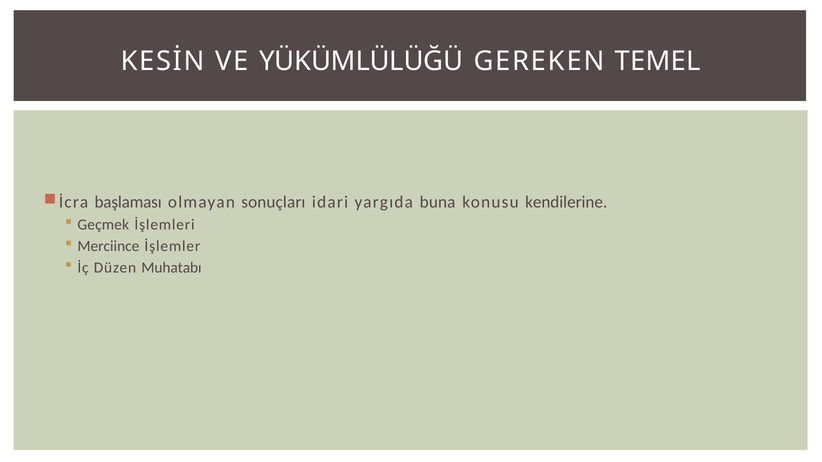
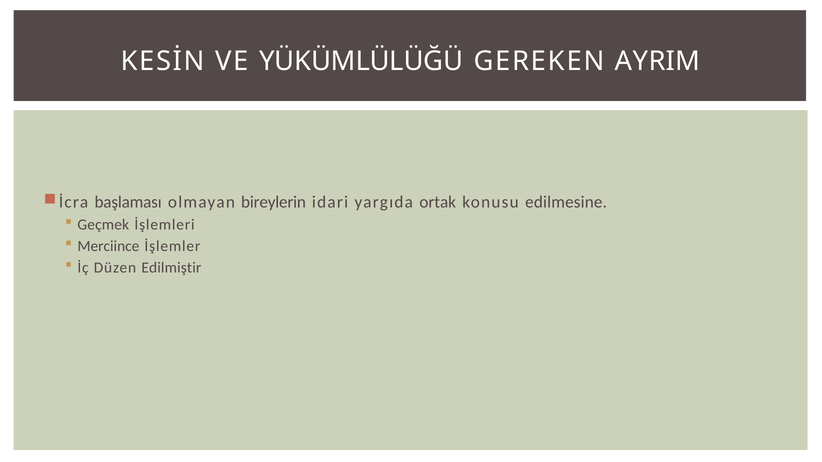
TEMEL: TEMEL -> AYRIM (658, 61)
sonuçları: sonuçları -> bireylerin (274, 202)
buna: buna -> ortak (438, 202)
kendilerine: kendilerine -> edilmesine (566, 202)
Muhatabı: Muhatabı -> Edilmiştir (171, 268)
